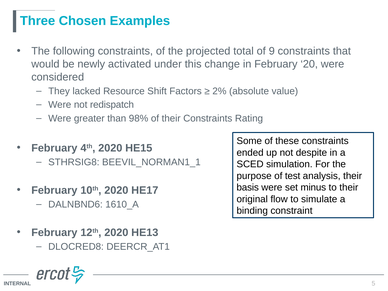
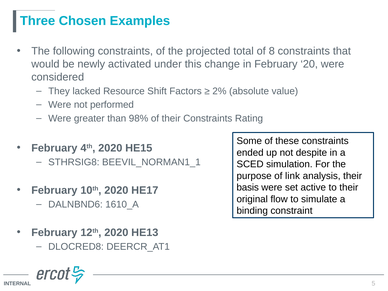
9: 9 -> 8 (272, 51)
redispatch: redispatch -> performed (112, 105)
test: test -> link (293, 176)
minus: minus -> active (313, 188)
